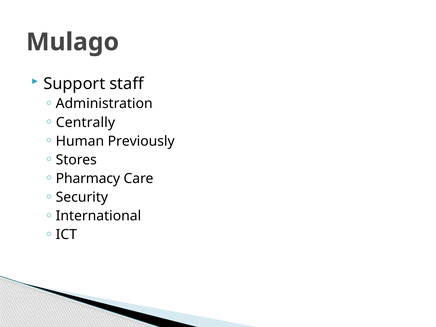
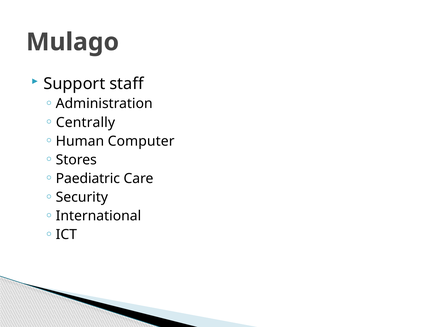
Previously: Previously -> Computer (141, 141)
Pharmacy: Pharmacy -> Paediatric (88, 179)
